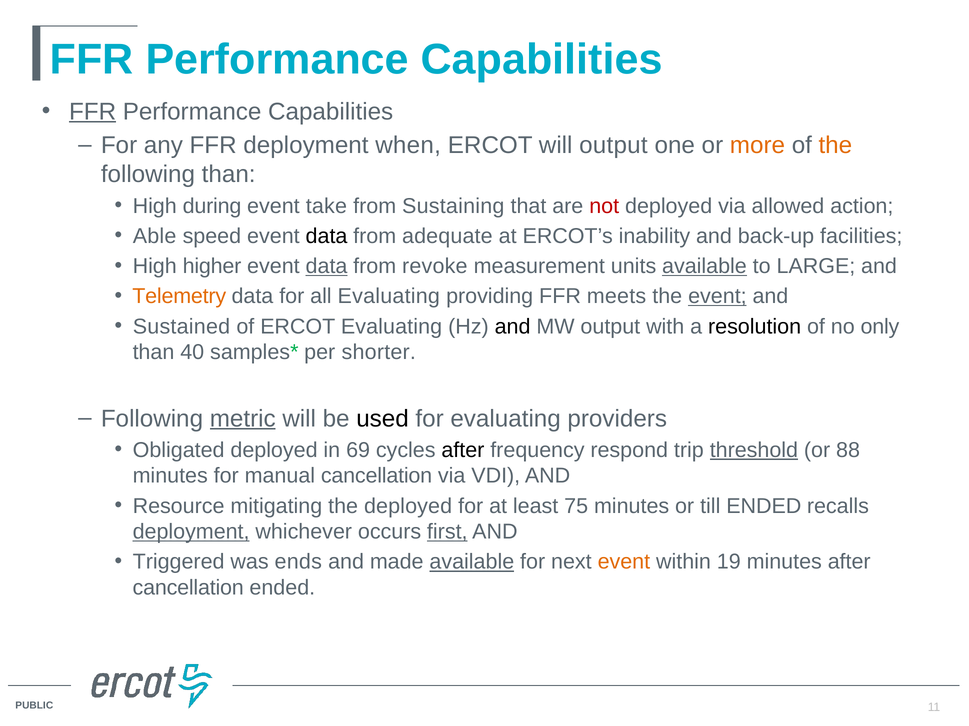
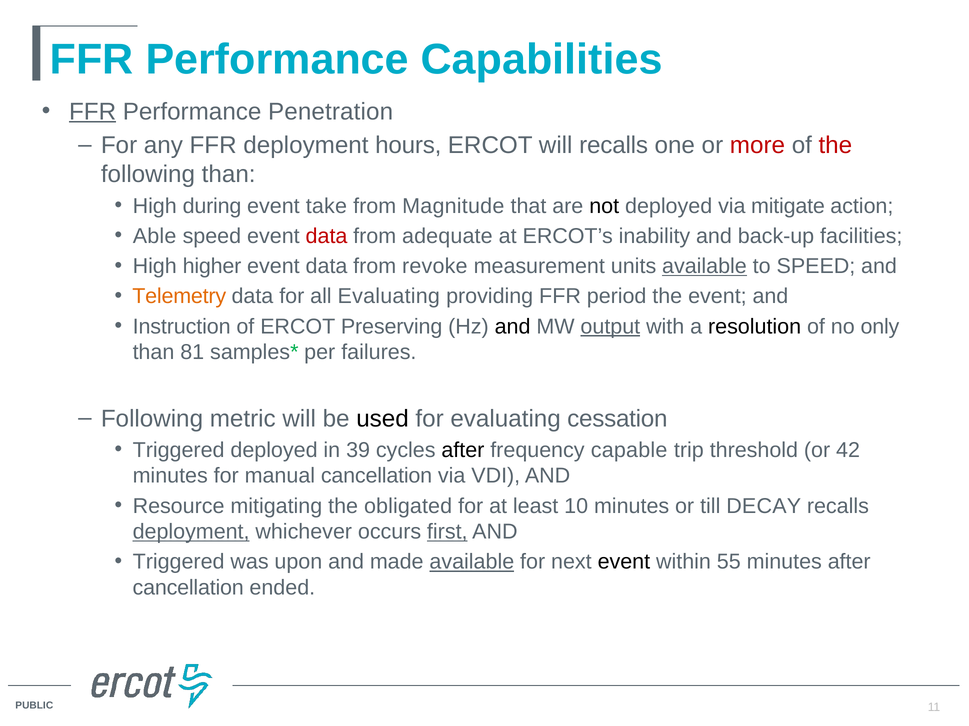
Capabilities: Capabilities -> Penetration (331, 112)
when: when -> hours (408, 146)
will output: output -> recalls (614, 146)
more colour: orange -> red (757, 146)
the colour: orange -> red (835, 146)
Sustaining: Sustaining -> Magnitude (453, 206)
not colour: red -> black (604, 206)
allowed: allowed -> mitigate (788, 206)
data colour: black -> red (327, 236)
data underline: present -> none (327, 266)
to LARGE: LARGE -> SPEED (816, 266)
meets: meets -> period (617, 297)
event underline: present -> none (717, 297)
Sustained: Sustained -> Instruction (182, 327)
ERCOT Evaluating: Evaluating -> Preserving (392, 327)
output underline: none -> present (610, 327)
40: 40 -> 81 (192, 353)
shorter: shorter -> failures (379, 353)
metric underline: present -> none (243, 419)
providers: providers -> cessation (617, 419)
Obligated: Obligated -> Triggered (179, 451)
69: 69 -> 39 (358, 451)
respond: respond -> capable (629, 451)
threshold underline: present -> none (754, 451)
88: 88 -> 42 (848, 451)
the deployed: deployed -> obligated (408, 507)
75: 75 -> 10 (576, 507)
till ENDED: ENDED -> DECAY (764, 507)
ends: ends -> upon (298, 562)
event colour: orange -> black (624, 562)
19: 19 -> 55 (729, 562)
